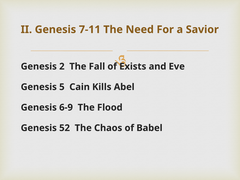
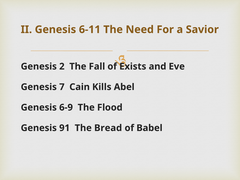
7-11: 7-11 -> 6-11 (90, 30)
5: 5 -> 7 (62, 87)
52: 52 -> 91 (65, 128)
Chaos: Chaos -> Bread (108, 128)
